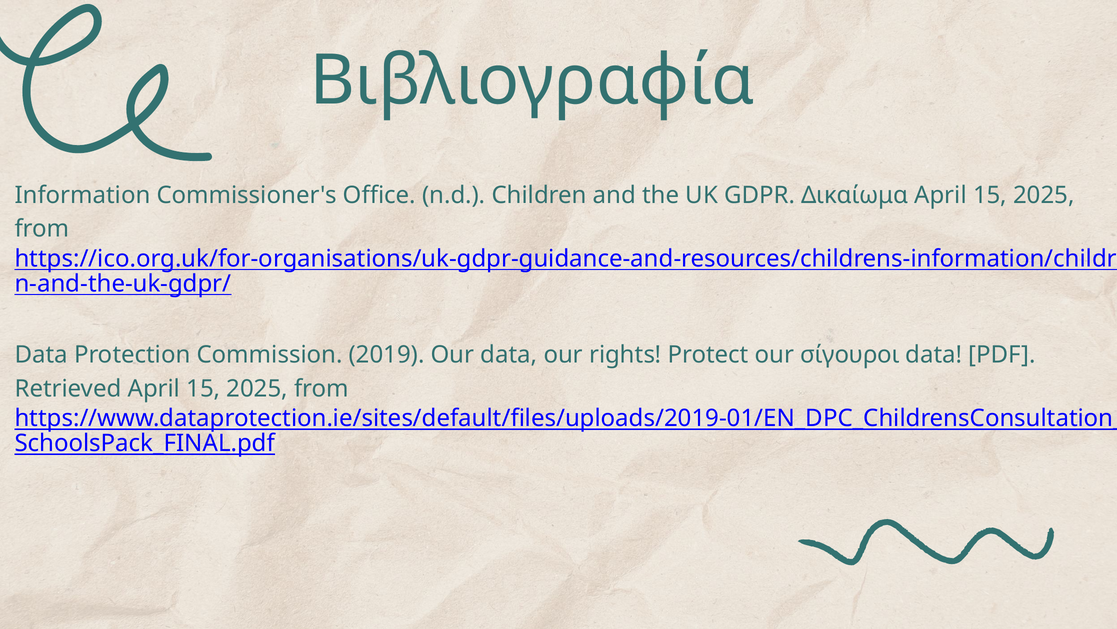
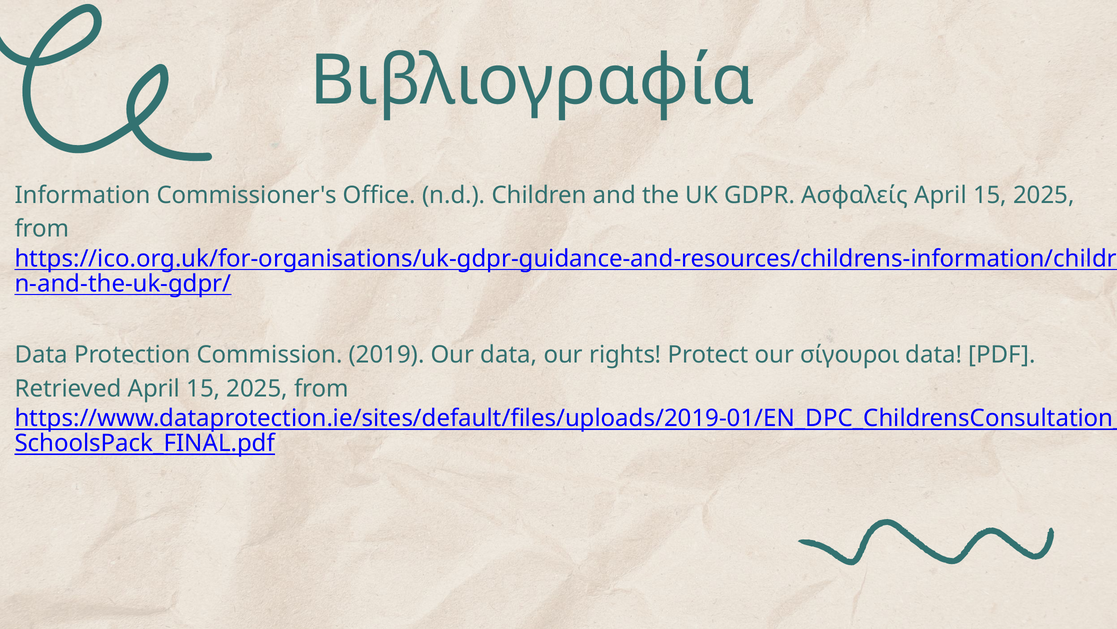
Δικαίωμα: Δικαίωμα -> Ασφαλείς (855, 195)
